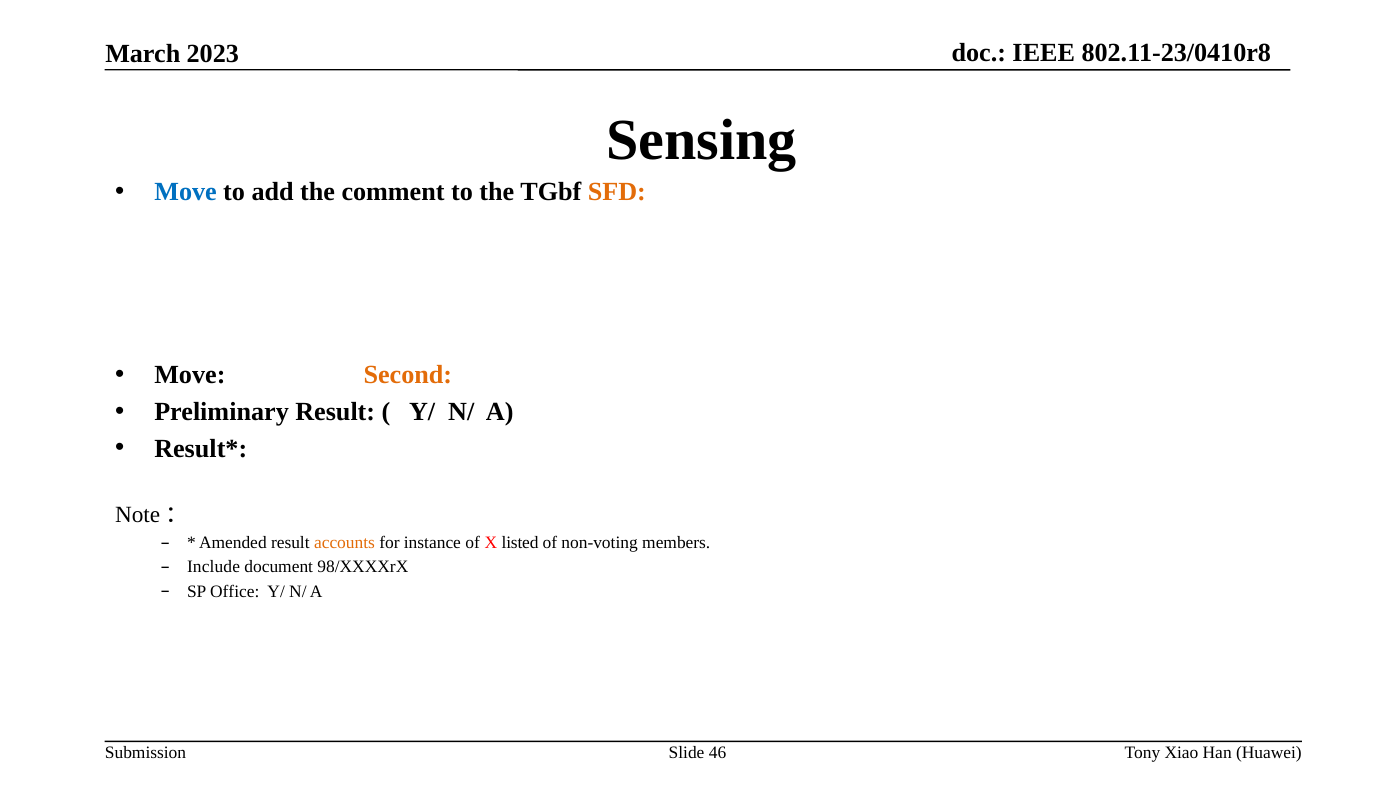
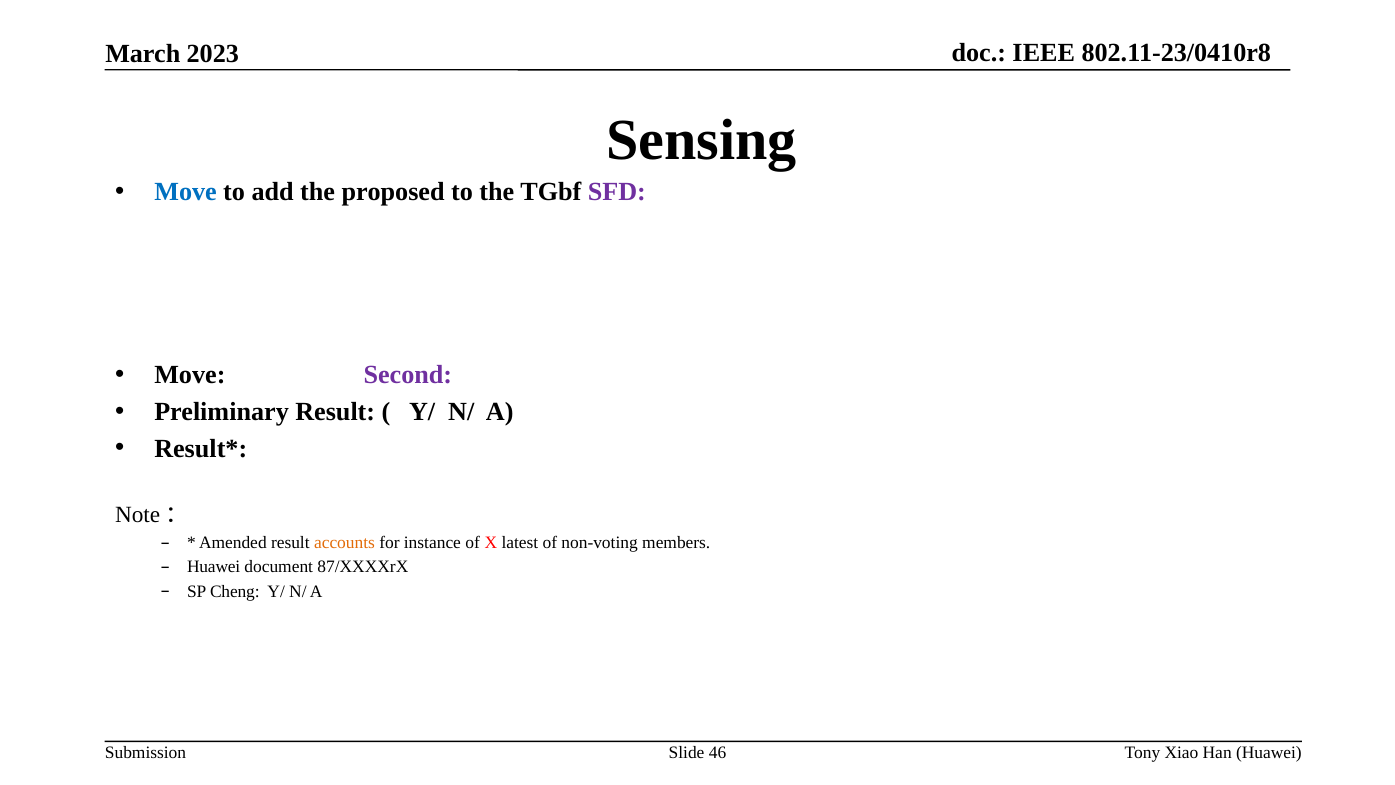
comment: comment -> proposed (393, 192)
SFD colour: orange -> purple (617, 192)
Second colour: orange -> purple (408, 375)
listed: listed -> latest (520, 542)
Include: Include -> Huawei (214, 567)
98/XXXXrX: 98/XXXXrX -> 87/XXXXrX (363, 567)
Office: Office -> Cheng (235, 591)
